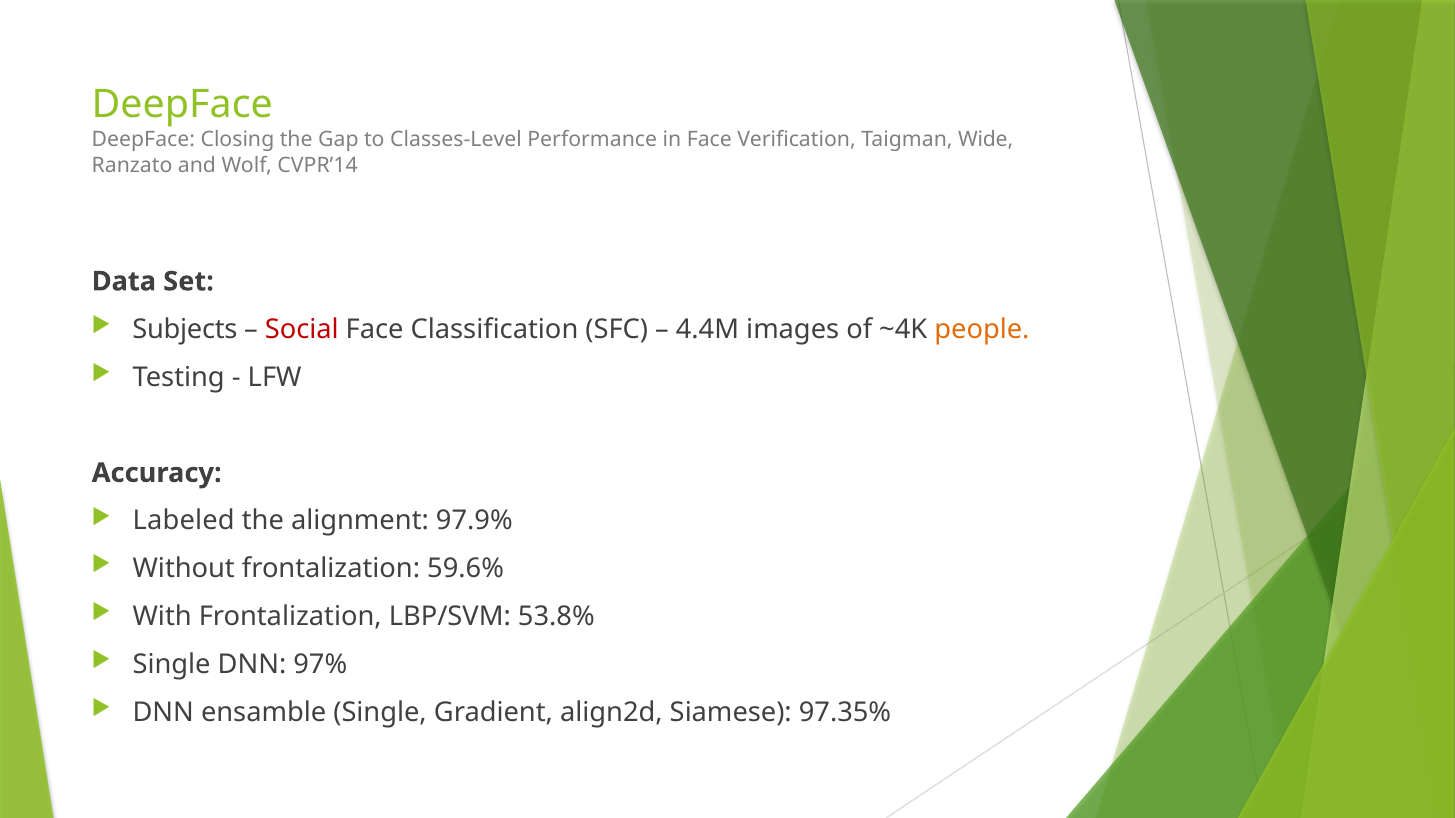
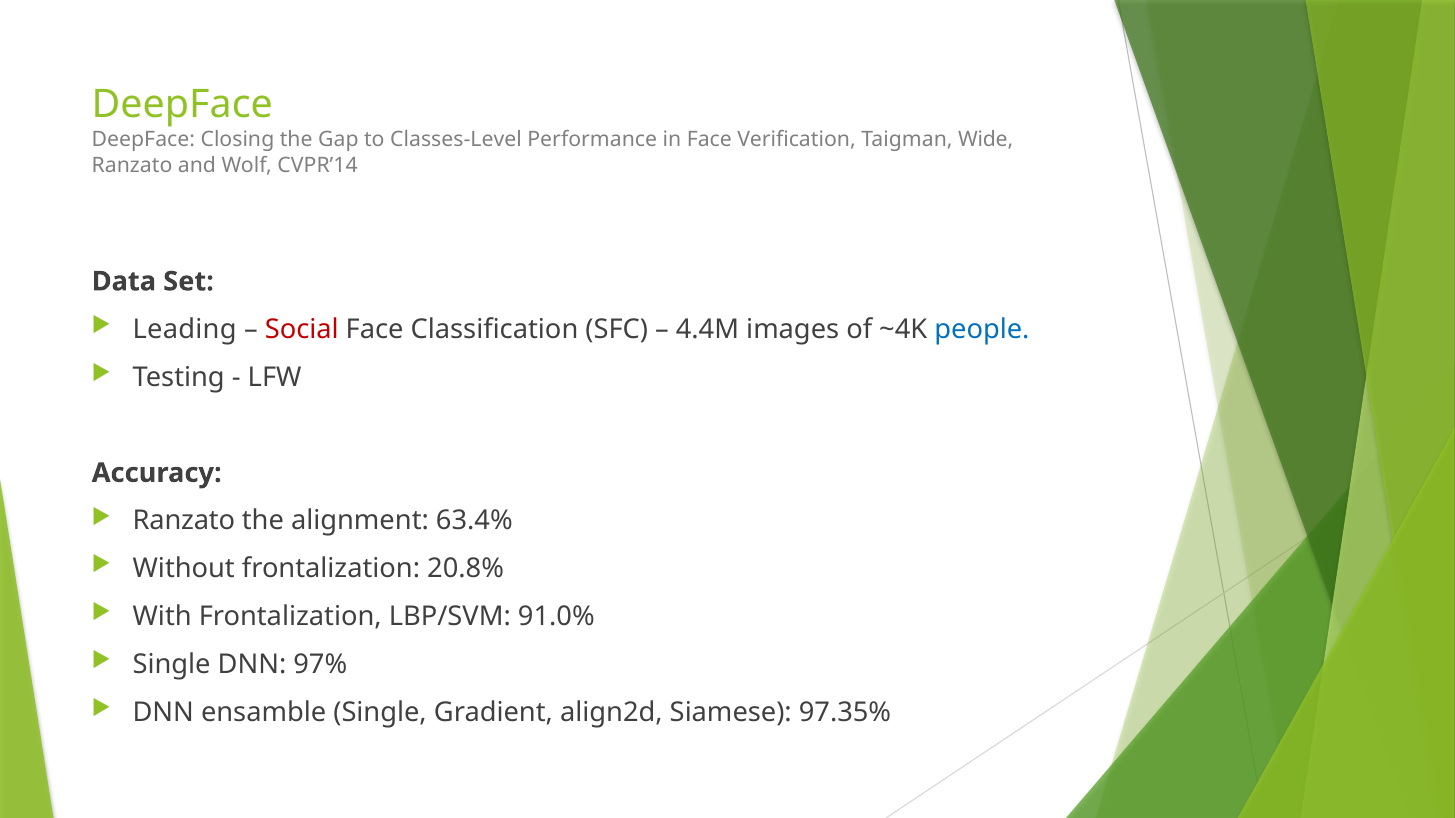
Subjects: Subjects -> Leading (185, 329)
people colour: orange -> blue (982, 329)
Labeled: Labeled -> Ranzato (184, 521)
97.9%: 97.9% -> 63.4% (474, 521)
59.6%: 59.6% -> 20.8% (466, 569)
53.8%: 53.8% -> 91.0% (556, 617)
